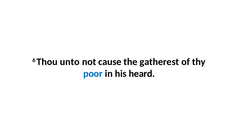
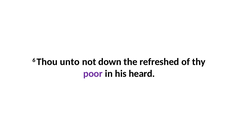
cause: cause -> down (110, 62)
gatherest: gatherest -> refreshed (159, 62)
poor colour: blue -> purple (93, 74)
